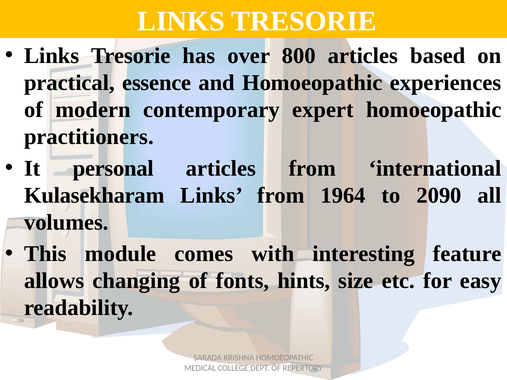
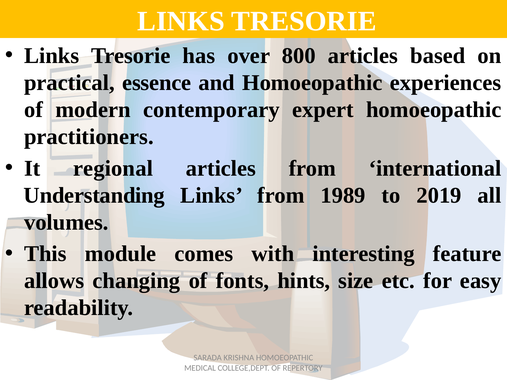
personal: personal -> regional (113, 168)
Kulasekharam: Kulasekharam -> Understanding (94, 195)
1964: 1964 -> 1989 (343, 195)
2090: 2090 -> 2019 (439, 195)
